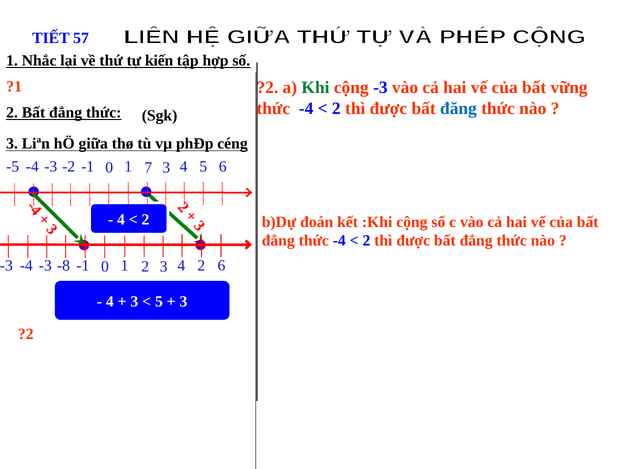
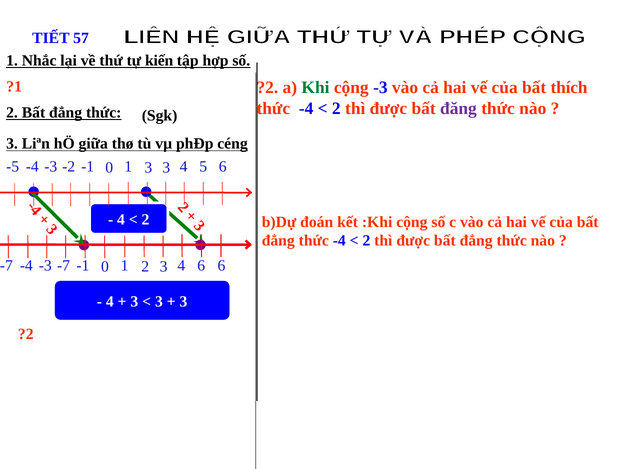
vững: vững -> thích (569, 88)
đăng colour: blue -> purple (458, 109)
1 7: 7 -> 3 (148, 168)
-3: -3 -> -7 (6, 266)
-8: -8 -> -7 (63, 266)
2 2: 2 -> 6 (201, 266)
5: 5 -> 3 (159, 302)
